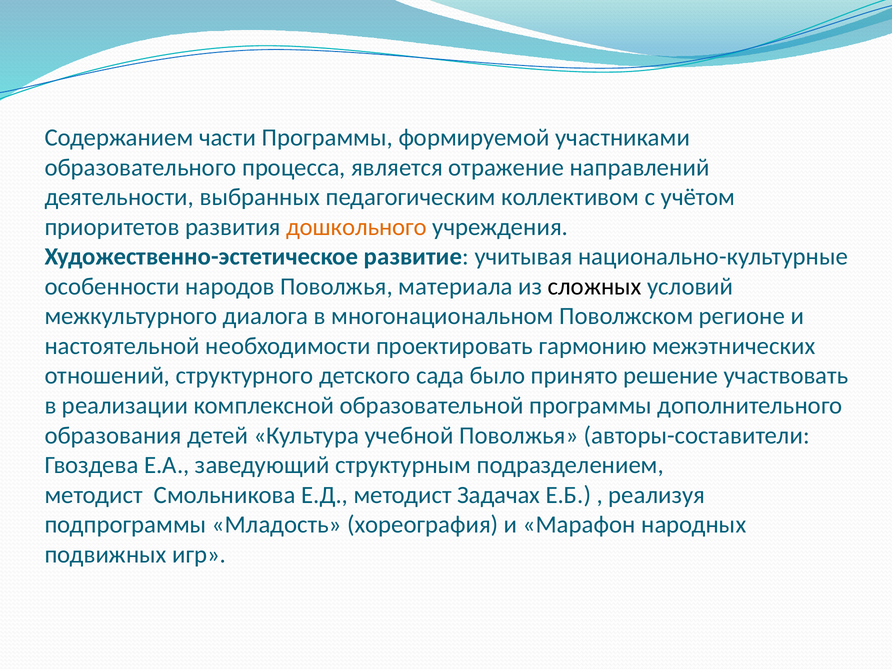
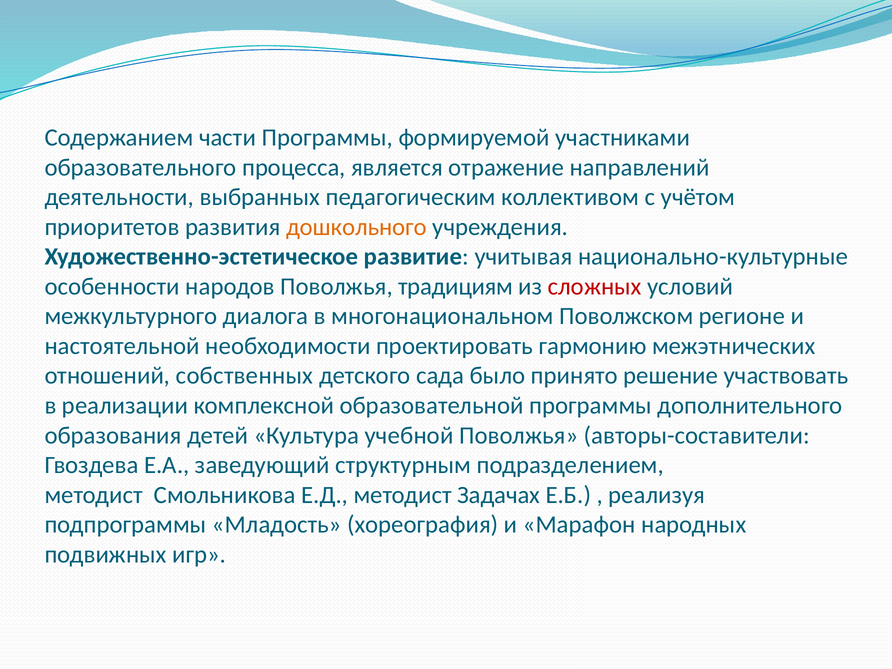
материала: материала -> традициям (456, 286)
сложных colour: black -> red (595, 286)
структурного: структурного -> собственных (244, 376)
